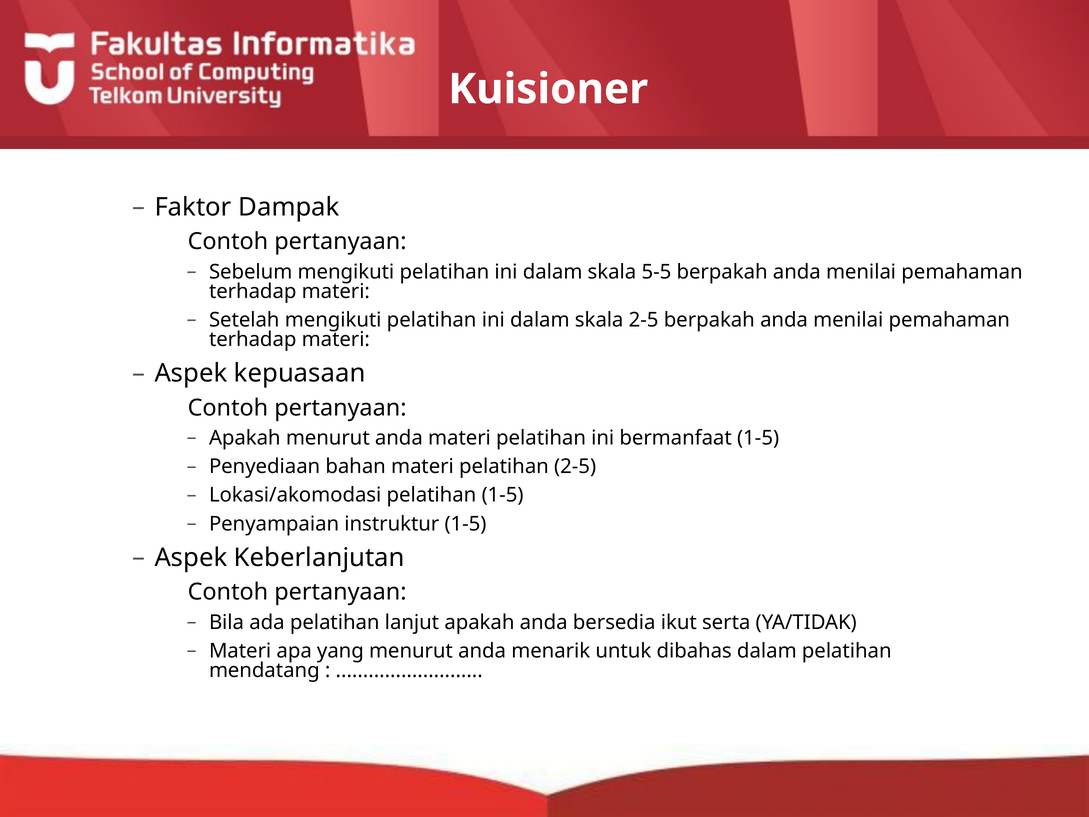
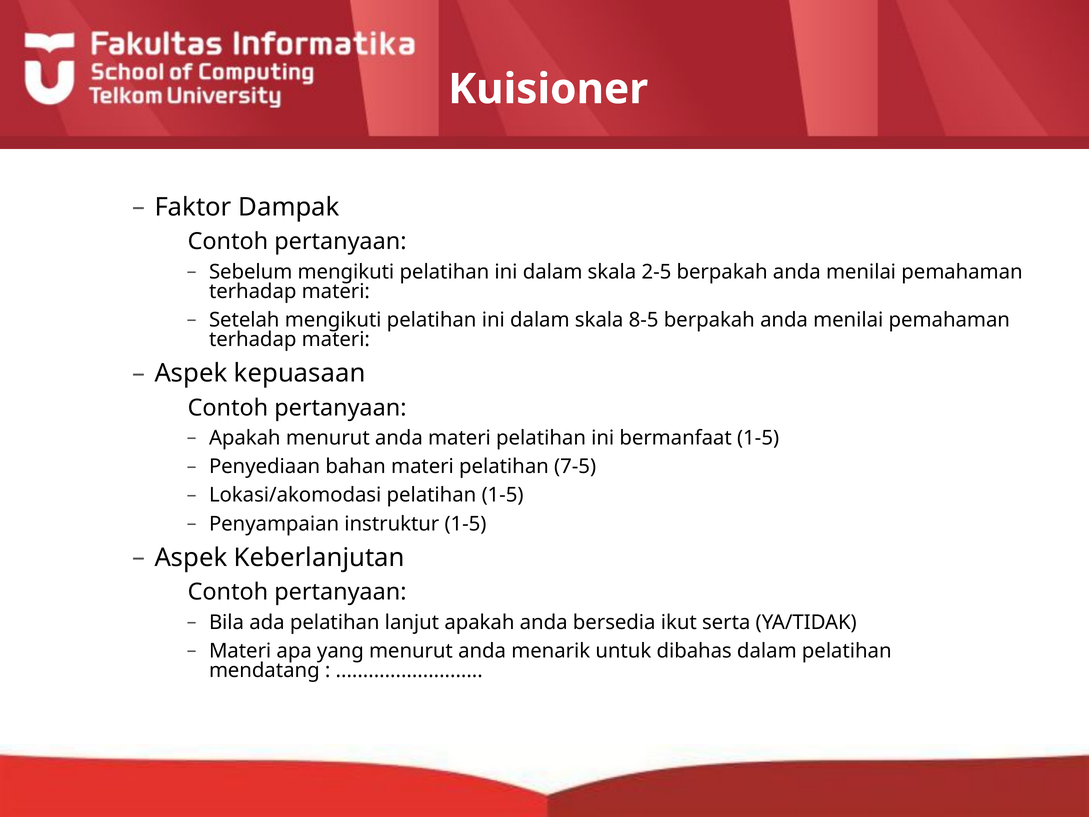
5-5: 5-5 -> 2-5 (656, 272)
skala 2-5: 2-5 -> 8-5 (644, 320)
pelatihan 2-5: 2-5 -> 7-5 (575, 466)
